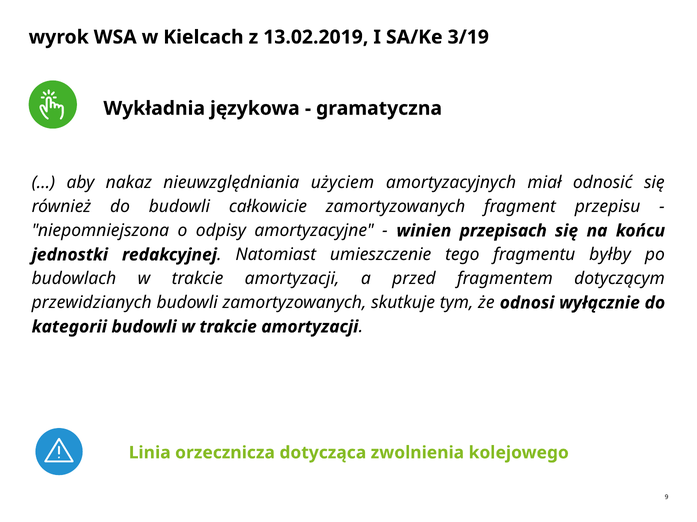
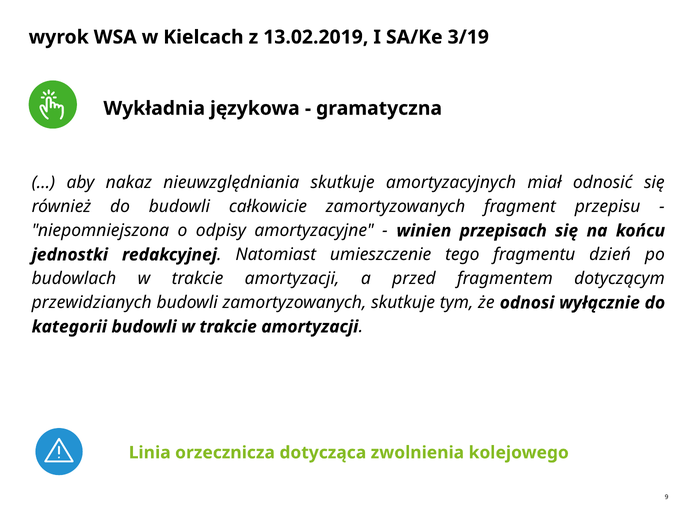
nieuwzględniania użyciem: użyciem -> skutkuje (343, 183)
byłby: byłby -> dzień (610, 255)
